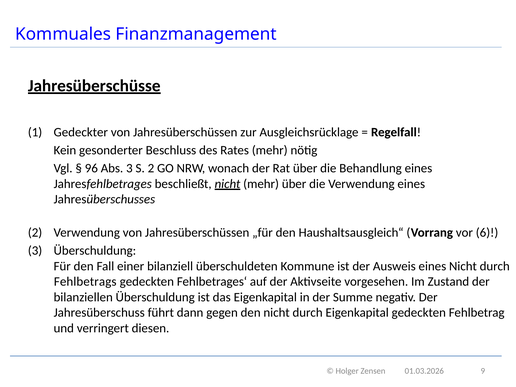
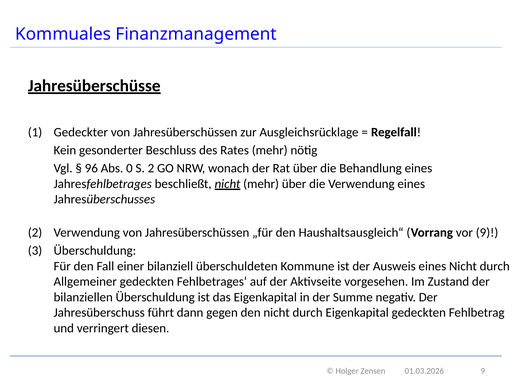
Abs 3: 3 -> 0 (129, 168)
vor 6: 6 -> 9 (487, 233)
Fehlbetrags: Fehlbetrags -> Allgemeiner (85, 282)
